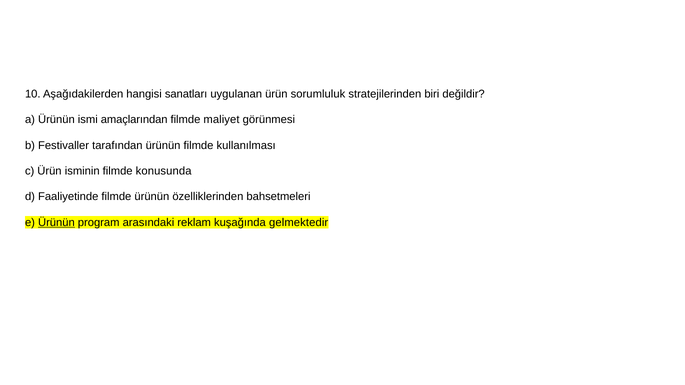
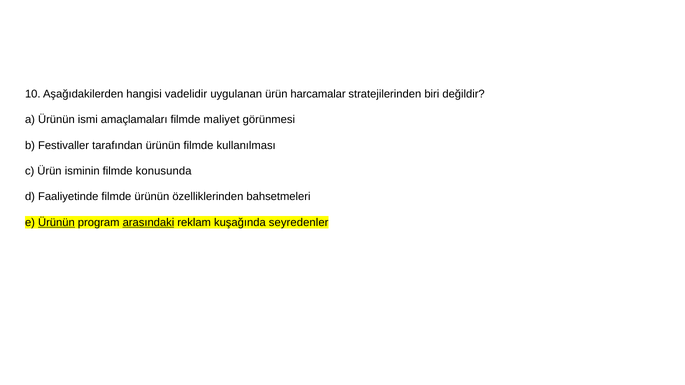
sanatları: sanatları -> vadelidir (186, 94)
sorumluluk: sorumluluk -> harcamalar (318, 94)
amaçlarından: amaçlarından -> amaçlamaları (134, 120)
arasındaki underline: none -> present (148, 223)
gelmektedir: gelmektedir -> seyredenler (299, 223)
